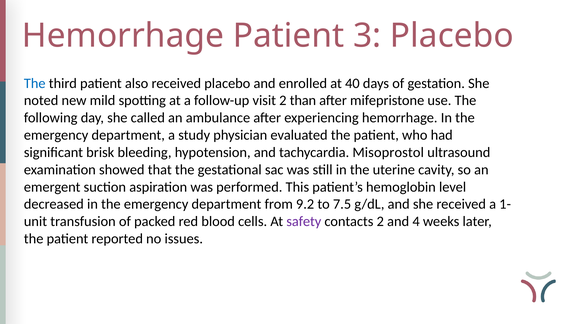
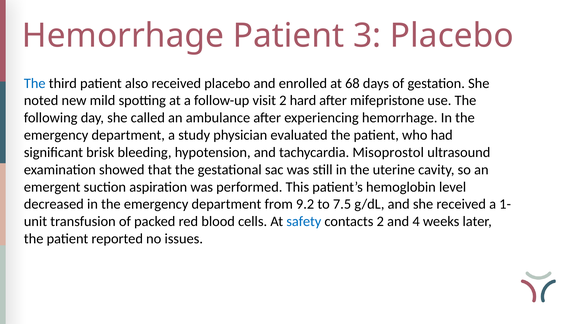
40: 40 -> 68 (352, 83)
than: than -> hard (303, 100)
safety colour: purple -> blue (304, 221)
